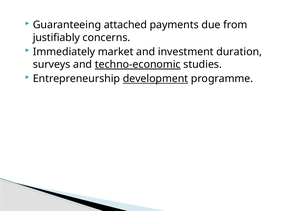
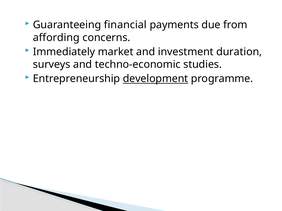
attached: attached -> financial (125, 25)
justifiably: justifiably -> affording (56, 38)
techno-economic underline: present -> none (138, 65)
